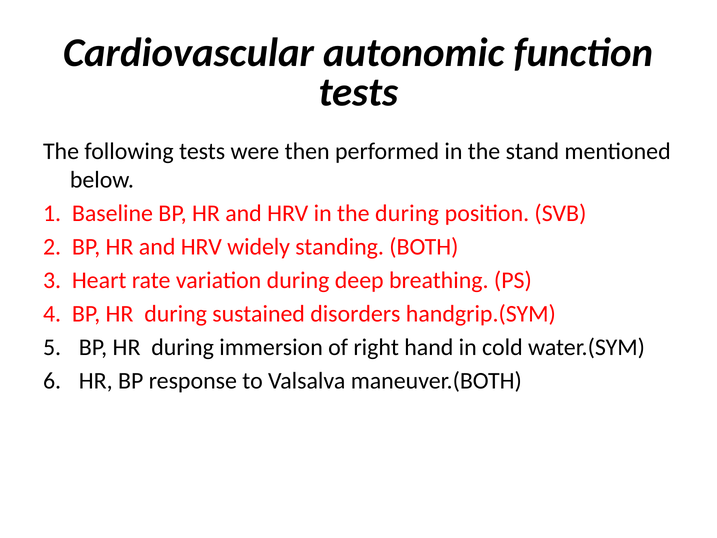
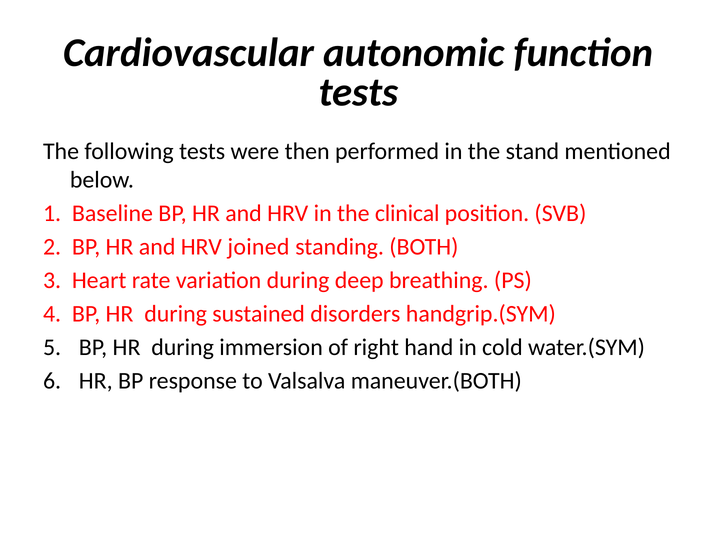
the during: during -> clinical (407, 213)
widely: widely -> joined (258, 247)
